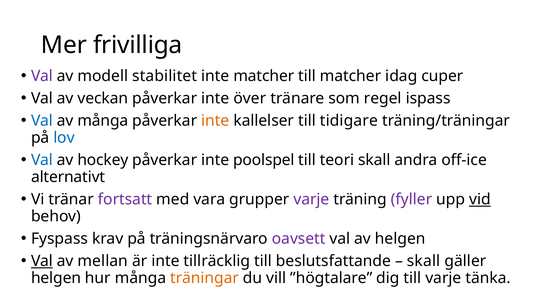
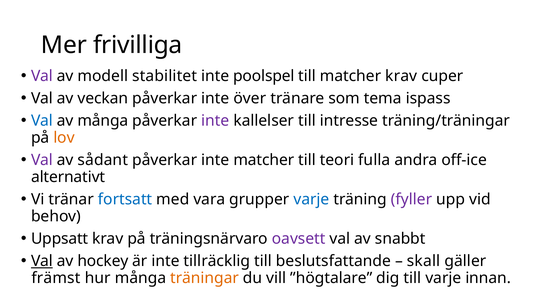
inte matcher: matcher -> poolspel (264, 76)
matcher idag: idag -> krav (401, 76)
regel: regel -> tema (383, 98)
inte colour: orange -> purple (215, 121)
tidigare: tidigare -> intresse (349, 121)
lov colour: blue -> orange (64, 138)
Val colour: blue -> purple (42, 160)
hockey: hockey -> sådant (103, 160)
inte poolspel: poolspel -> matcher (264, 160)
teori skall: skall -> fulla (374, 160)
fortsatt colour: purple -> blue (125, 200)
varje colour: purple -> blue (311, 200)
vid underline: present -> none (480, 200)
Fyspass: Fyspass -> Uppsatt (60, 239)
av helgen: helgen -> snabbt (400, 239)
mellan: mellan -> hockey (103, 262)
helgen: helgen -> främst (56, 278)
tänka: tänka -> innan (488, 278)
